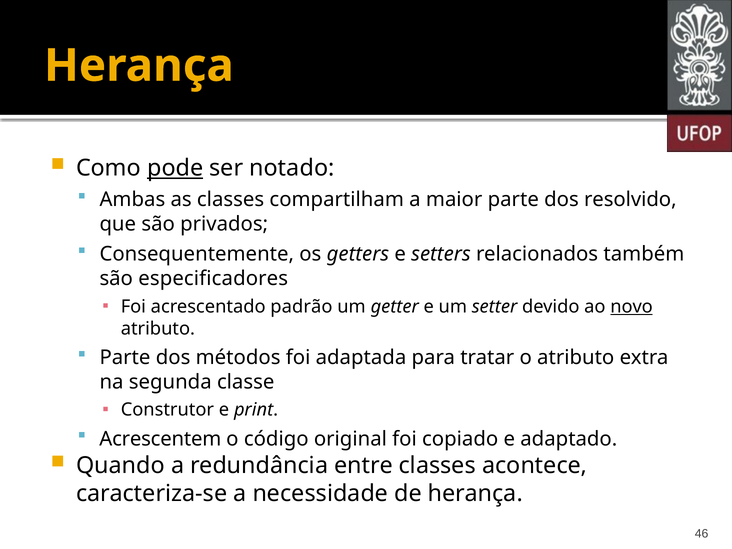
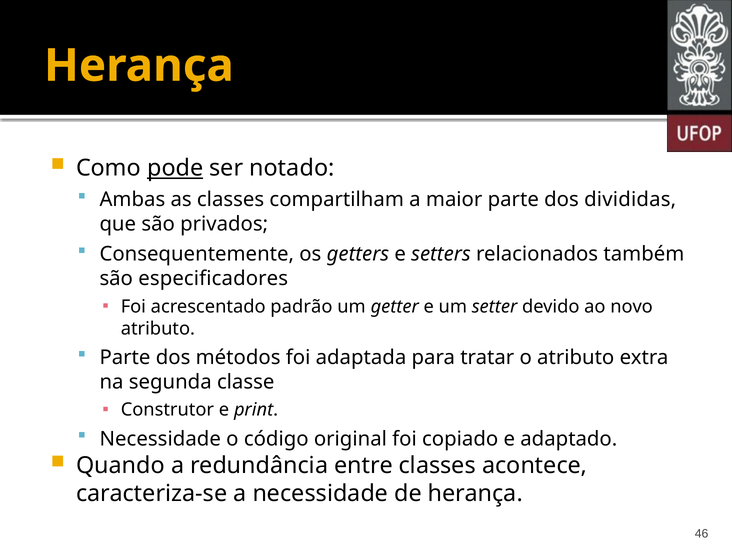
resolvido: resolvido -> divididas (630, 200)
novo underline: present -> none (632, 307)
Acrescentem: Acrescentem -> Necessidade (160, 439)
